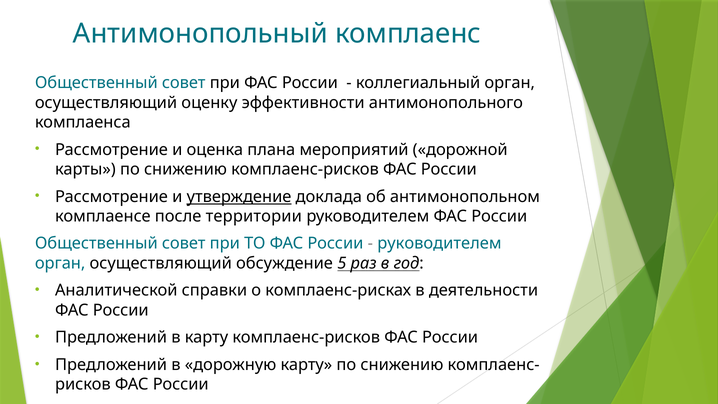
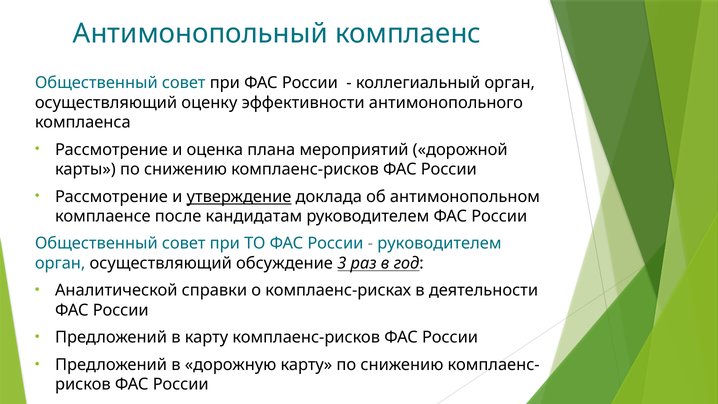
территории: территории -> кандидатам (254, 216)
5: 5 -> 3 (342, 263)
